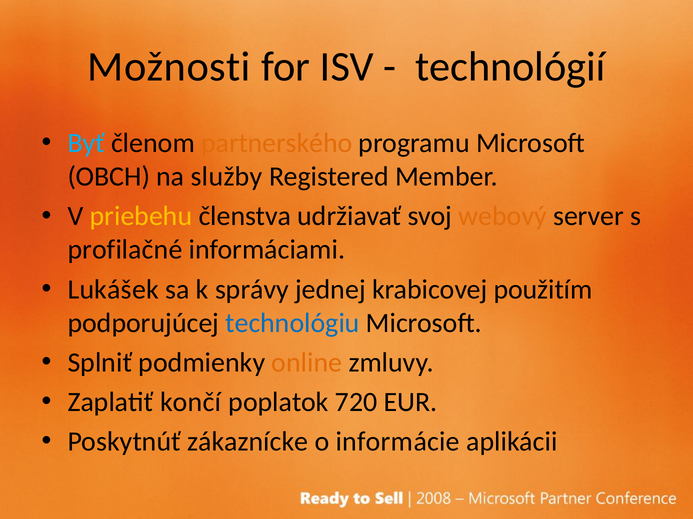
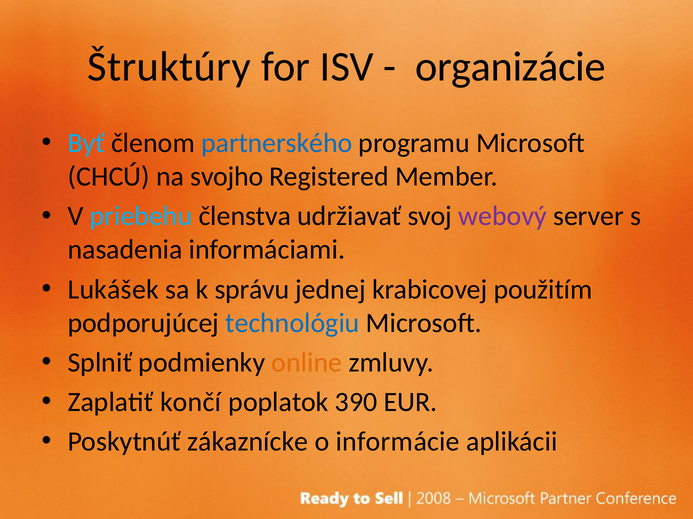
Možnosti: Možnosti -> Štruktúry (169, 67)
technológií: technológií -> organizácie (511, 67)
partnerského colour: orange -> blue (277, 143)
OBCH: OBCH -> CHCÚ (109, 177)
služby: služby -> svojho (227, 177)
priebehu colour: yellow -> light blue (141, 217)
webový colour: orange -> purple (503, 217)
profilačné: profilačné -> nasadenia (125, 250)
správy: správy -> správu (252, 290)
720: 720 -> 390 (356, 403)
